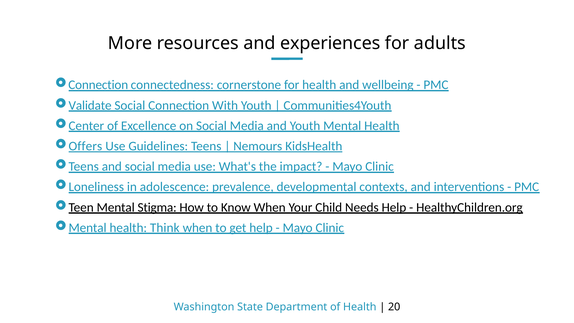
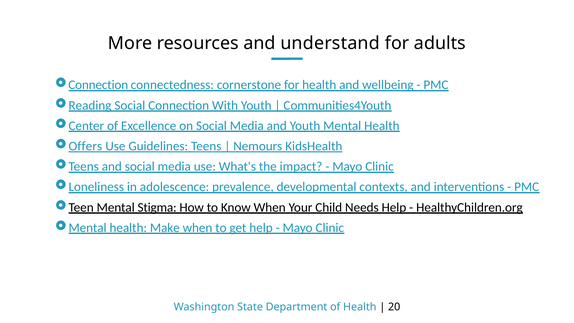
experiences: experiences -> understand (330, 43)
Validate: Validate -> Reading (90, 105)
Think: Think -> Make (165, 228)
